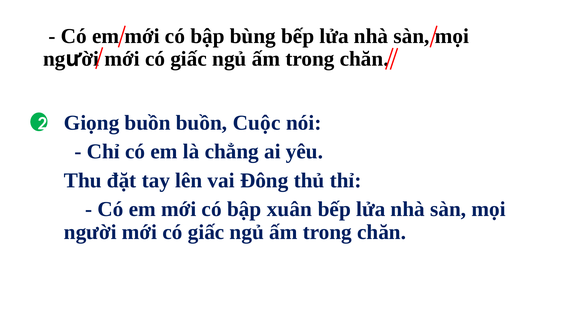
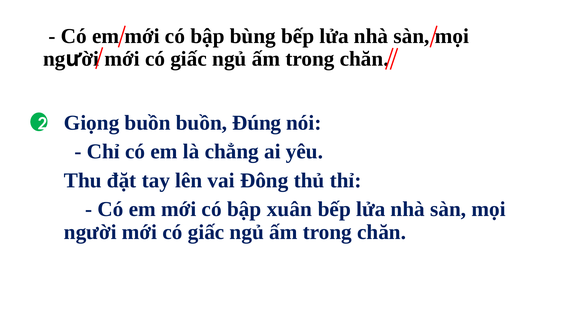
Cuộc: Cuộc -> Đúng (257, 123)
